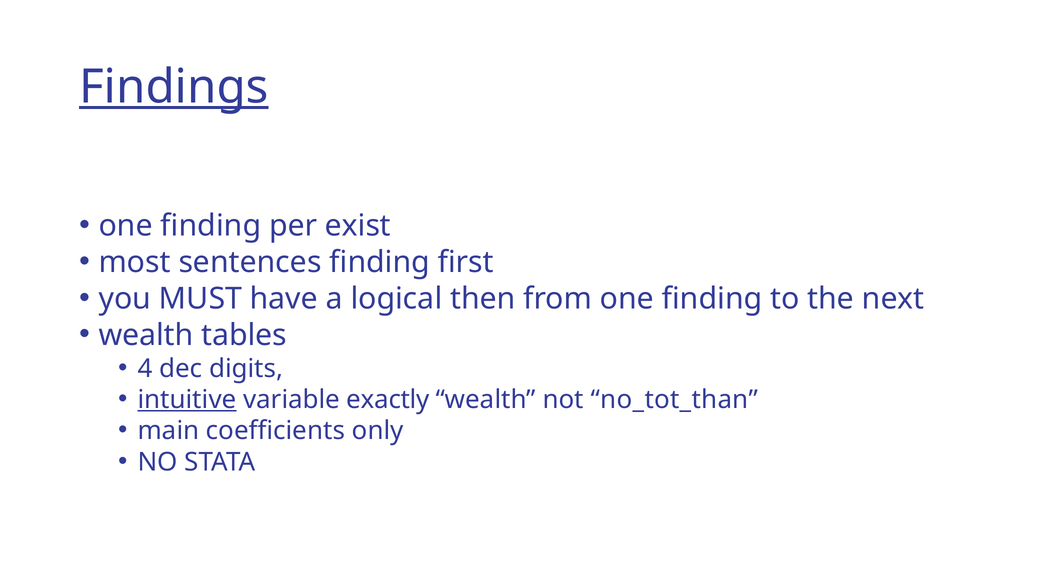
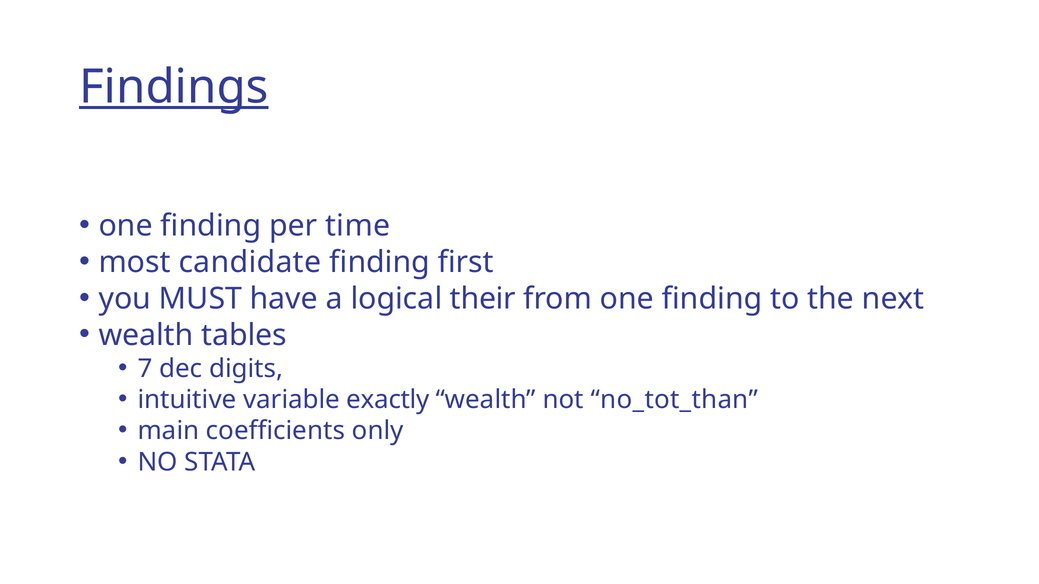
exist: exist -> time (358, 226)
sentences: sentences -> candidate (250, 263)
then: then -> their (483, 299)
4: 4 -> 7 (145, 369)
intuitive underline: present -> none (187, 400)
